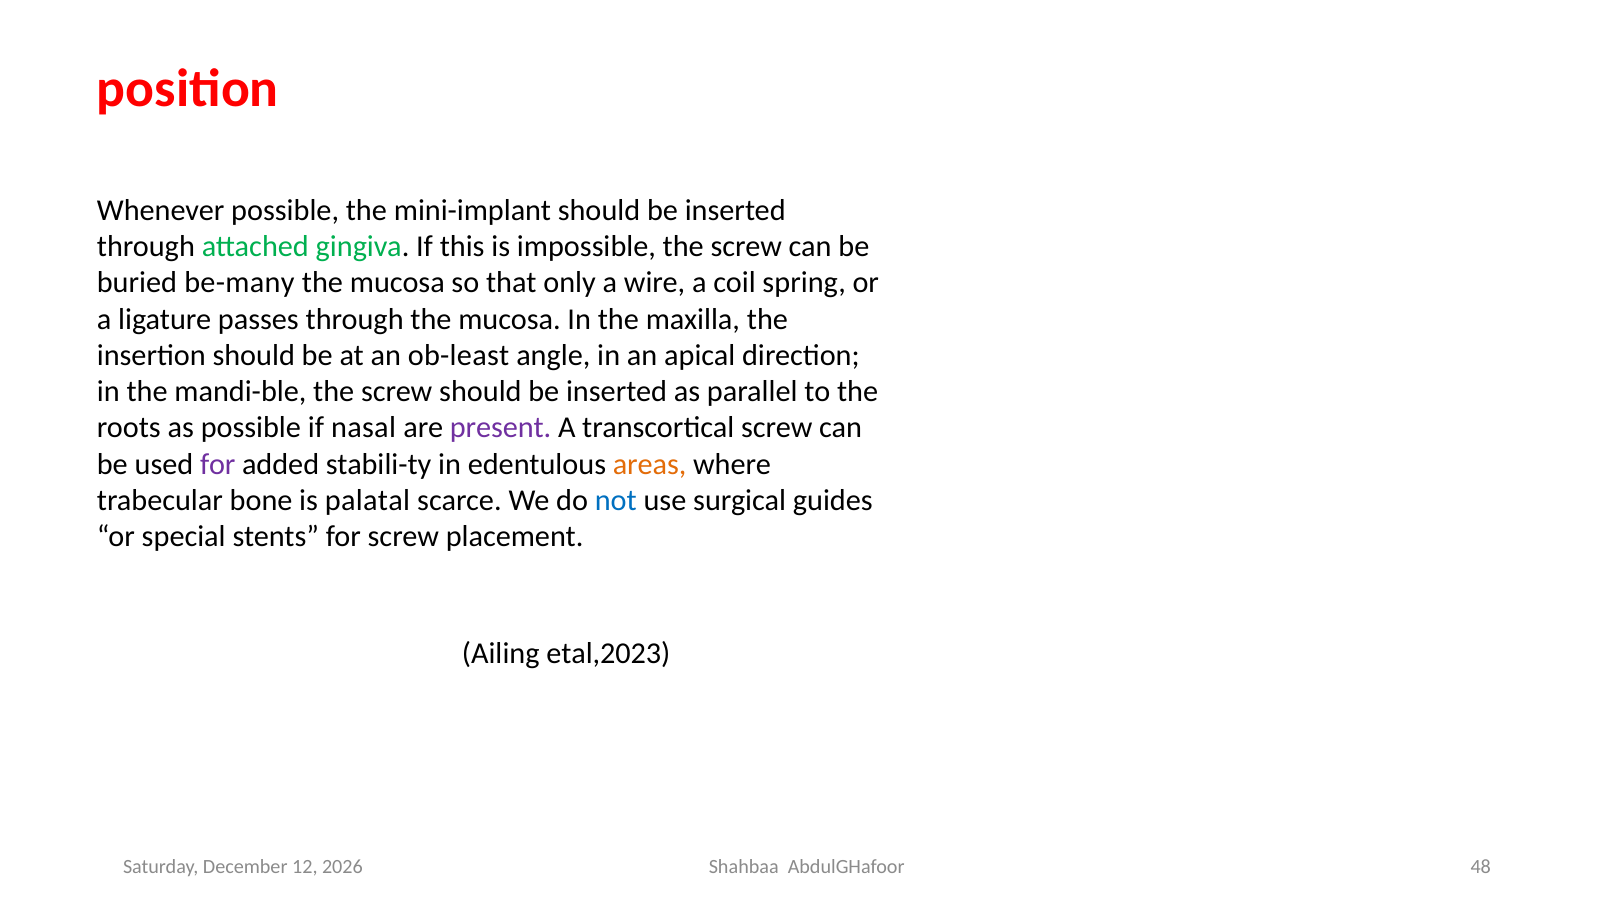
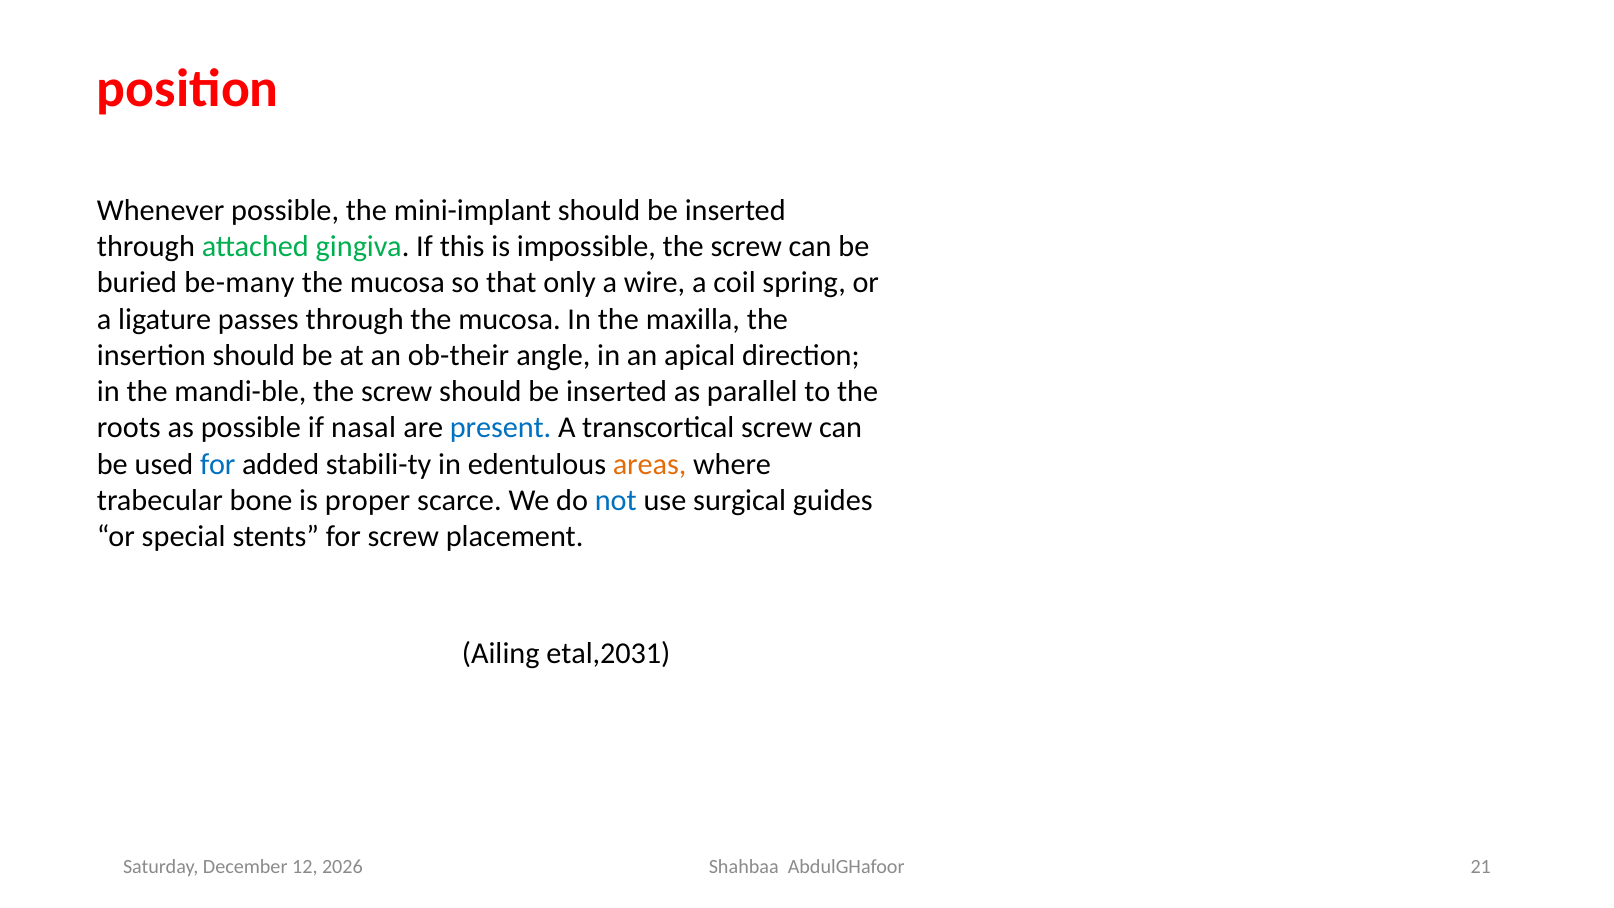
ob-least: ob-least -> ob-their (459, 355)
present colour: purple -> blue (501, 428)
for colour: purple -> blue (218, 464)
palatal: palatal -> proper (367, 501)
etal,2023: etal,2023 -> etal,2031 (608, 654)
48: 48 -> 21 (1481, 867)
